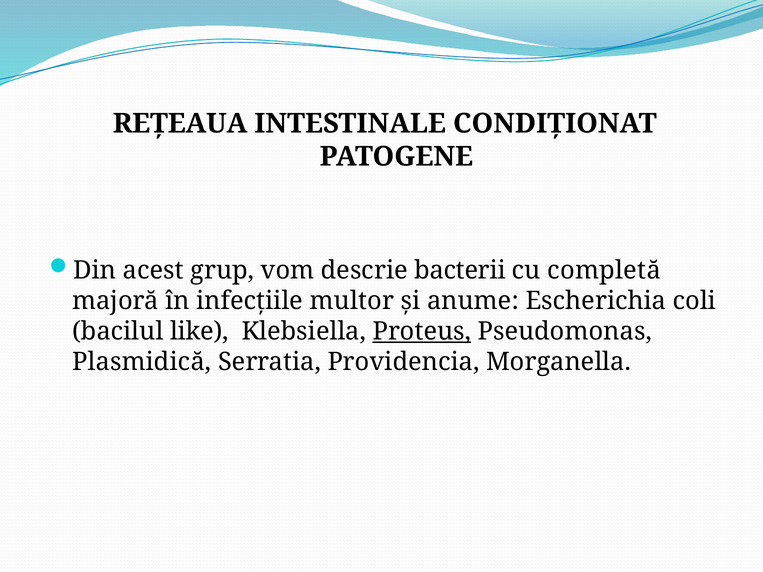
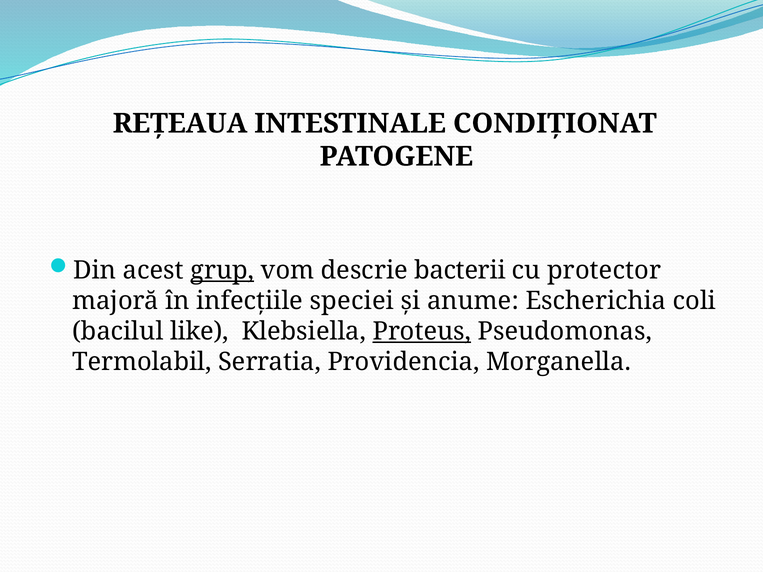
grup underline: none -> present (222, 270)
completă: completă -> protector (604, 270)
multor: multor -> speciei (352, 301)
Plasmidică: Plasmidică -> Termolabil (142, 362)
